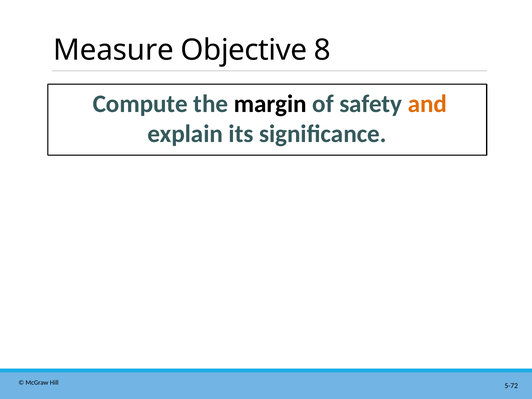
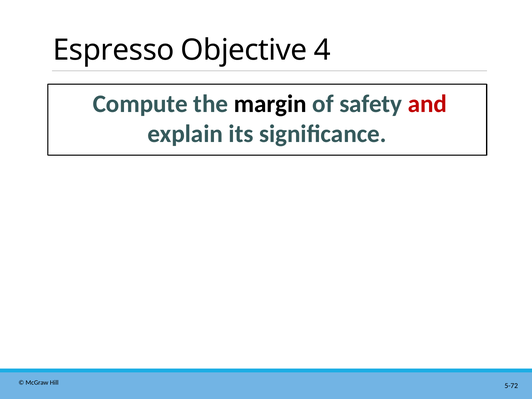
Measure: Measure -> Espresso (114, 50)
8: 8 -> 4 (322, 50)
and colour: orange -> red (427, 104)
